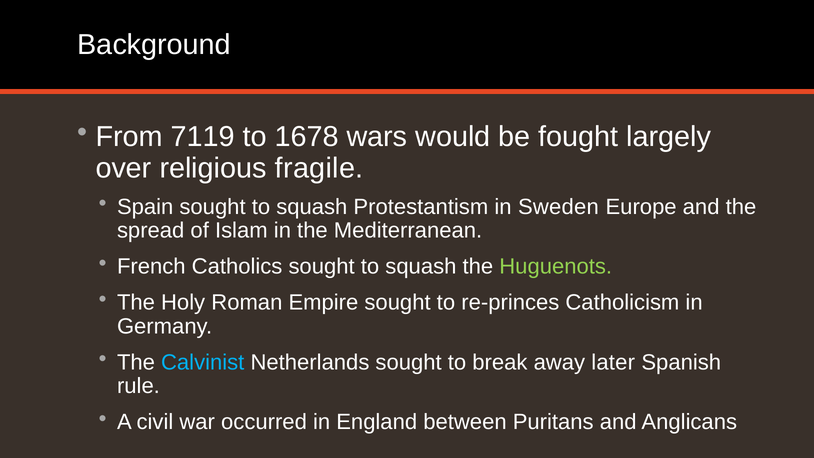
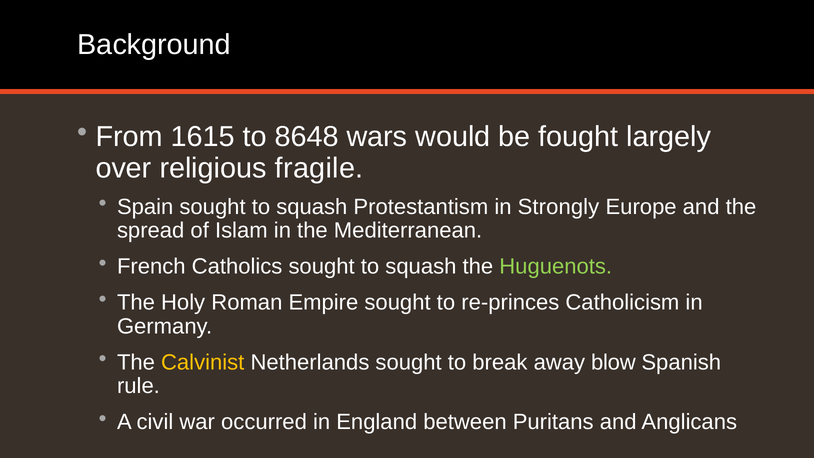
7119: 7119 -> 1615 (203, 137)
1678: 1678 -> 8648 (307, 137)
Sweden: Sweden -> Strongly (558, 207)
Calvinist colour: light blue -> yellow (203, 362)
later: later -> blow (613, 362)
